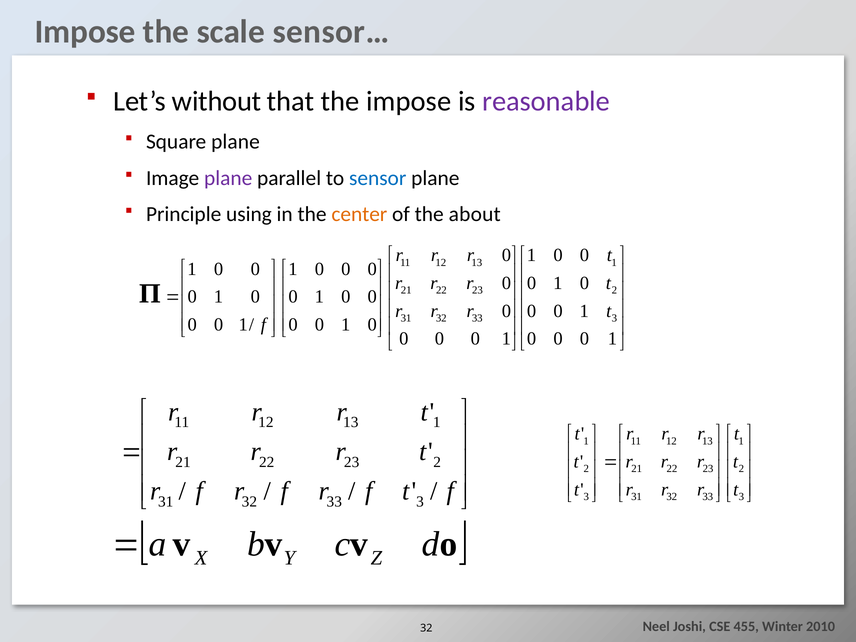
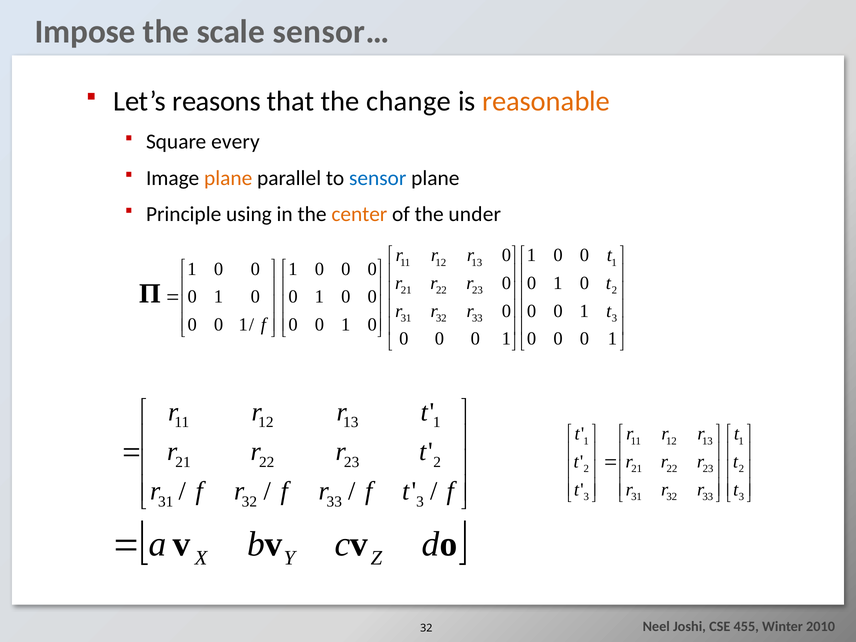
without: without -> reasons (217, 101)
the impose: impose -> change (409, 101)
reasonable colour: purple -> orange (546, 101)
Square plane: plane -> every (235, 142)
plane colour: purple -> orange (228, 178)
about: about -> under (475, 214)
